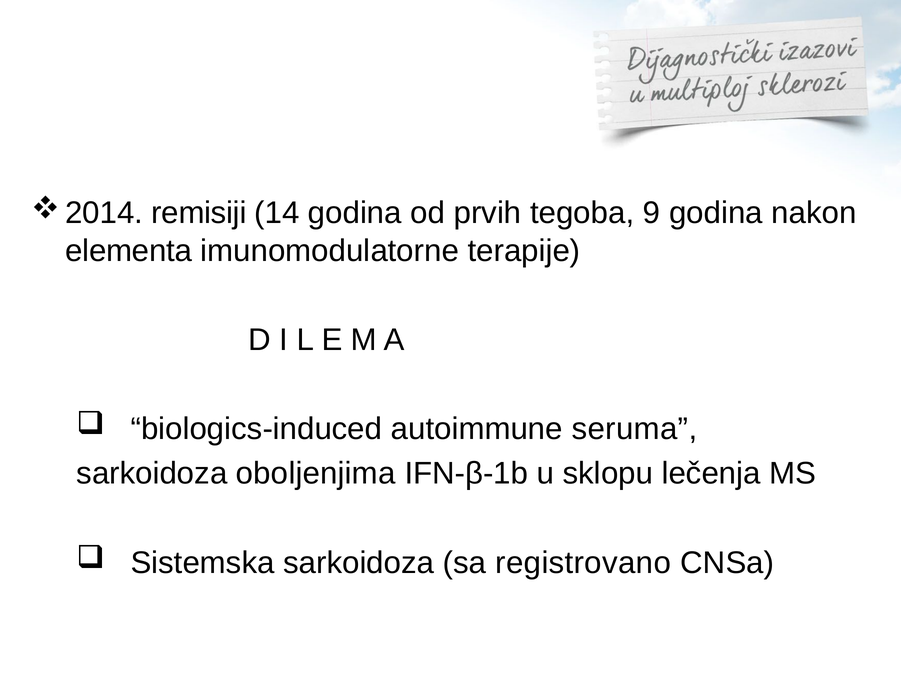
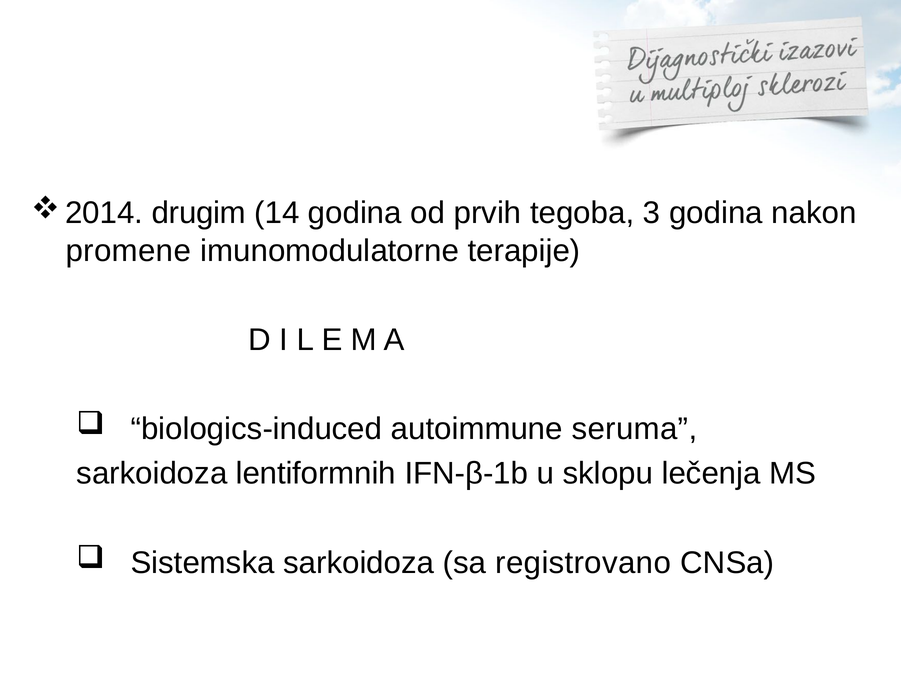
remisiji: remisiji -> drugim (199, 213)
9: 9 -> 3 (652, 213)
elementa: elementa -> promene (128, 251)
oboljenjima: oboljenjima -> lentiformnih (316, 473)
